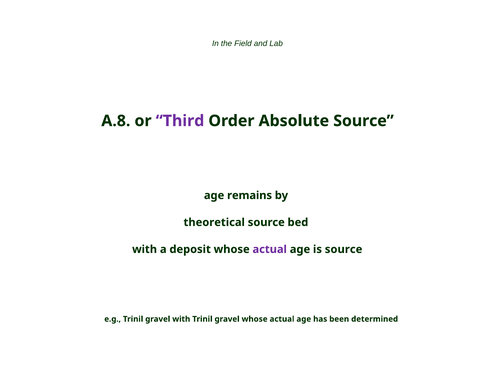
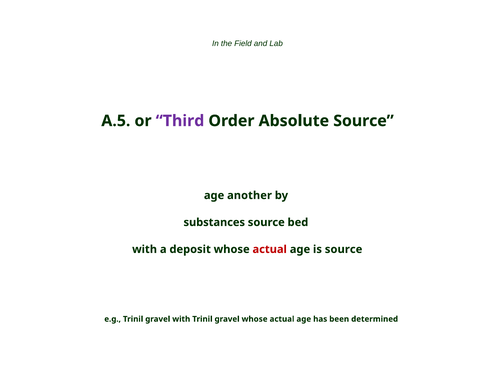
A.8: A.8 -> A.5 (116, 121)
remains: remains -> another (249, 196)
theoretical: theoretical -> substances (214, 223)
actual colour: purple -> red (270, 249)
